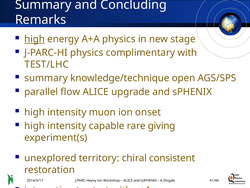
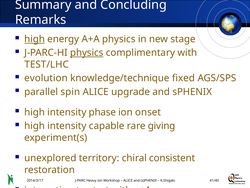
physics underline: none -> present (87, 53)
summary: summary -> evolution (46, 78)
open: open -> fixed (184, 78)
flow: flow -> spin (70, 92)
muon: muon -> phase (102, 112)
